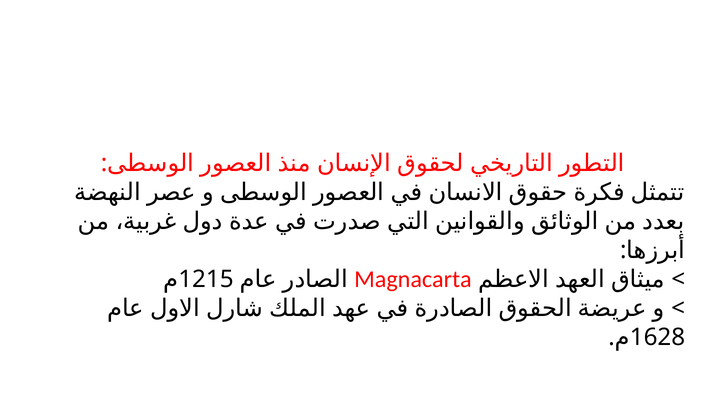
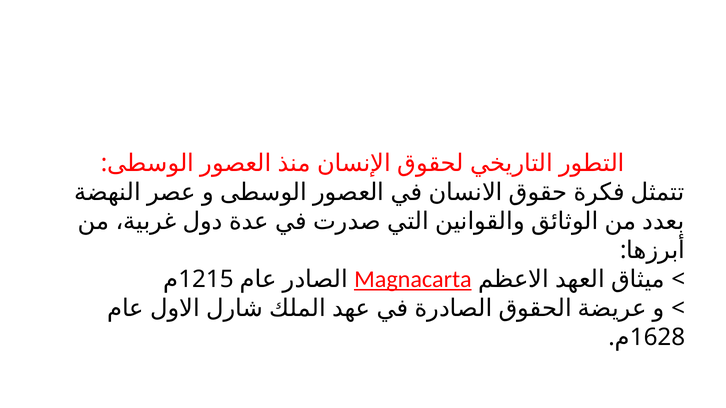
Magnacarta underline: none -> present (413, 279)
